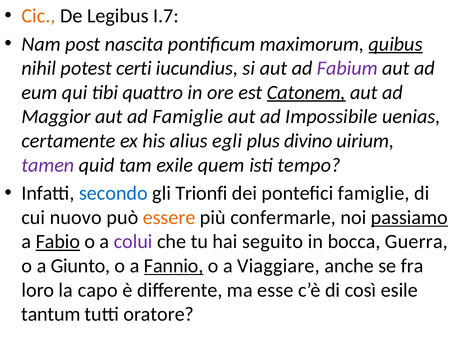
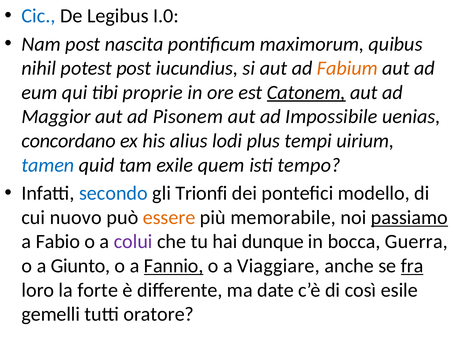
Cic colour: orange -> blue (38, 16)
I.7: I.7 -> I.0 (166, 16)
quibus underline: present -> none (396, 44)
potest certi: certi -> post (134, 68)
Fabium colour: purple -> orange (347, 68)
quattro: quattro -> proprie (153, 92)
ad Famiglie: Famiglie -> Pisonem (188, 117)
certamente: certamente -> concordano (69, 141)
egli: egli -> lodi (227, 141)
divino: divino -> tempi (308, 141)
tamen colour: purple -> blue (48, 165)
pontefici famiglie: famiglie -> modello (374, 193)
confermarle: confermarle -> memorabile (283, 217)
Fabio underline: present -> none (58, 241)
seguito: seguito -> dunque (273, 241)
fra underline: none -> present (412, 266)
capo: capo -> forte (98, 290)
esse: esse -> date (276, 290)
tantum: tantum -> gemelli (51, 314)
